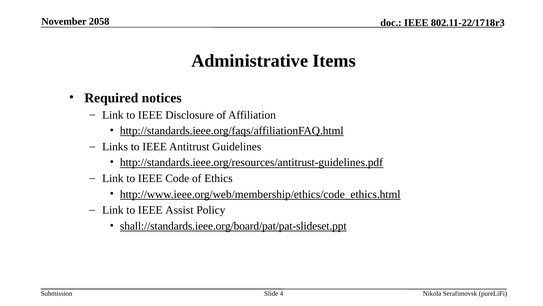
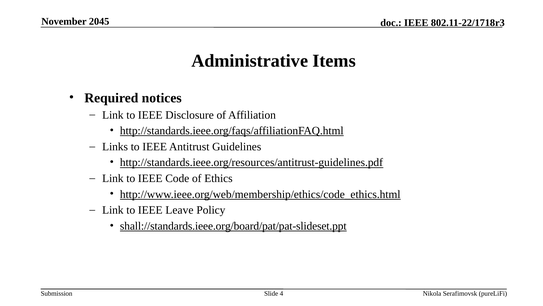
2058: 2058 -> 2045 (99, 22)
Assist: Assist -> Leave (179, 210)
